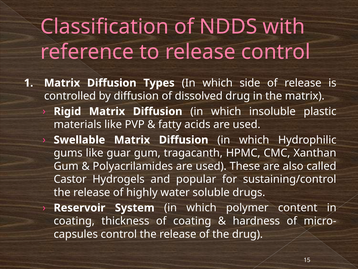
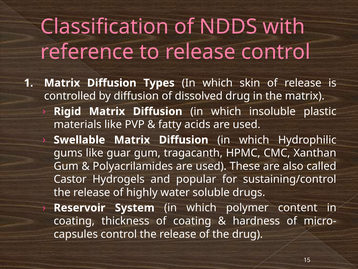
side: side -> skin (250, 83)
